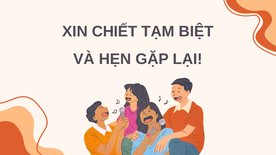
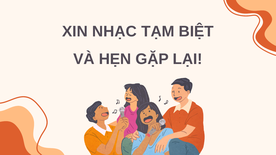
CHIẾT: CHIẾT -> NHẠC (114, 32)
